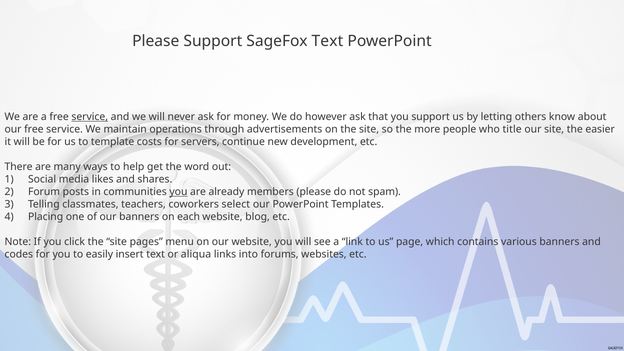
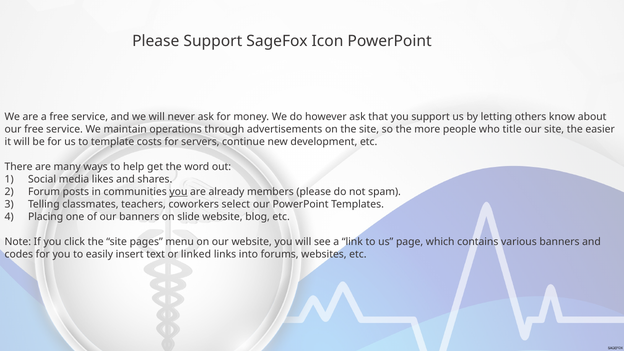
SageFox Text: Text -> Icon (327, 41)
service underline: present -> none (90, 117)
each: each -> slide (189, 217)
aliqua: aliqua -> linked (196, 254)
